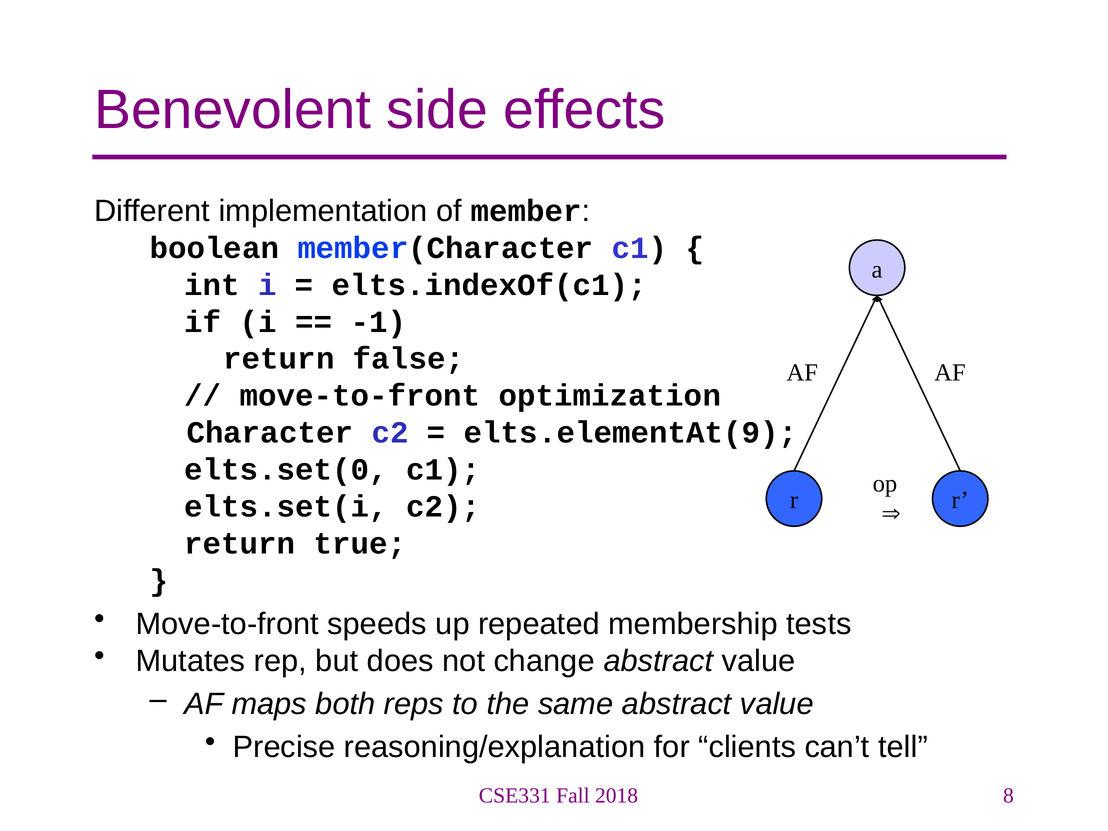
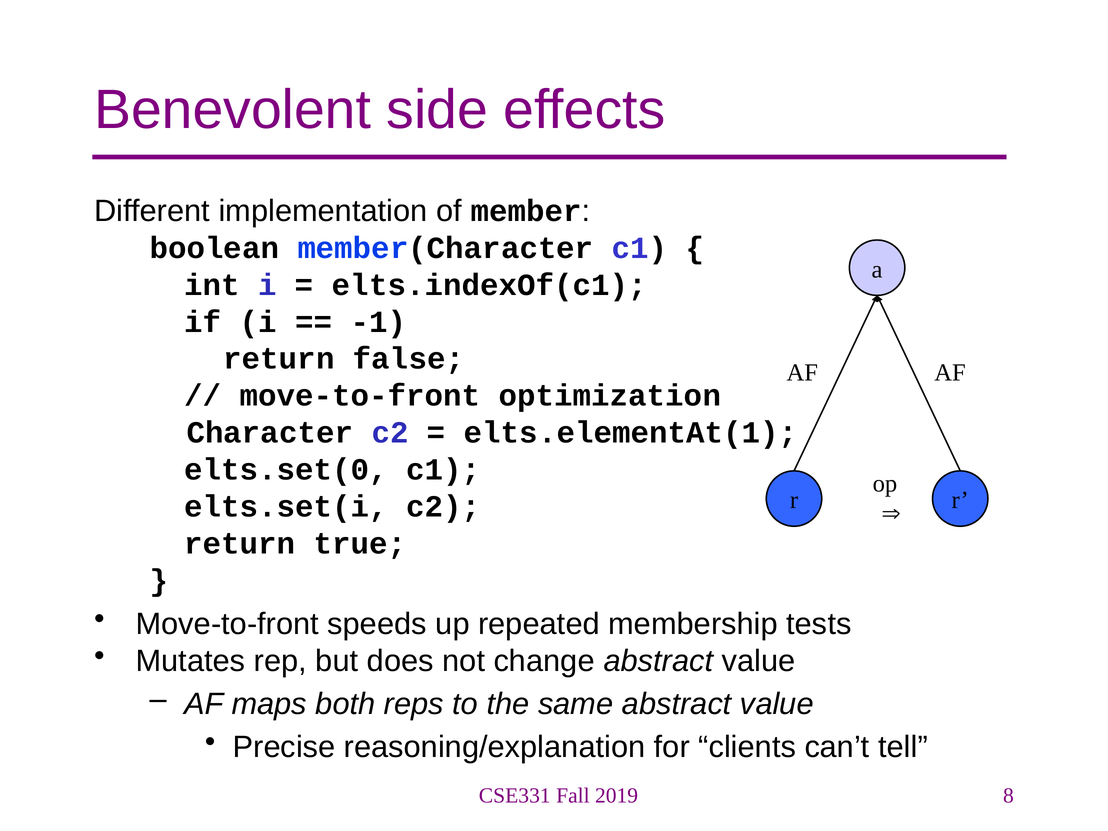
elts.elementAt(9: elts.elementAt(9 -> elts.elementAt(1 (631, 433)
2018: 2018 -> 2019 (617, 796)
